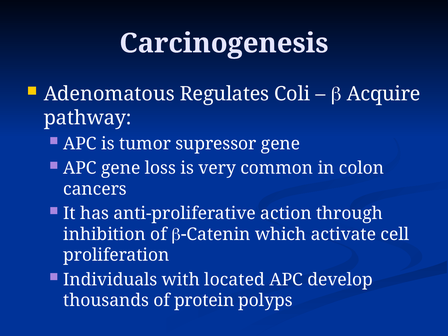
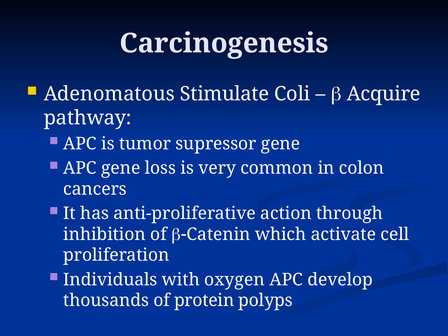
Regulates: Regulates -> Stimulate (224, 94)
located: located -> oxygen (235, 280)
